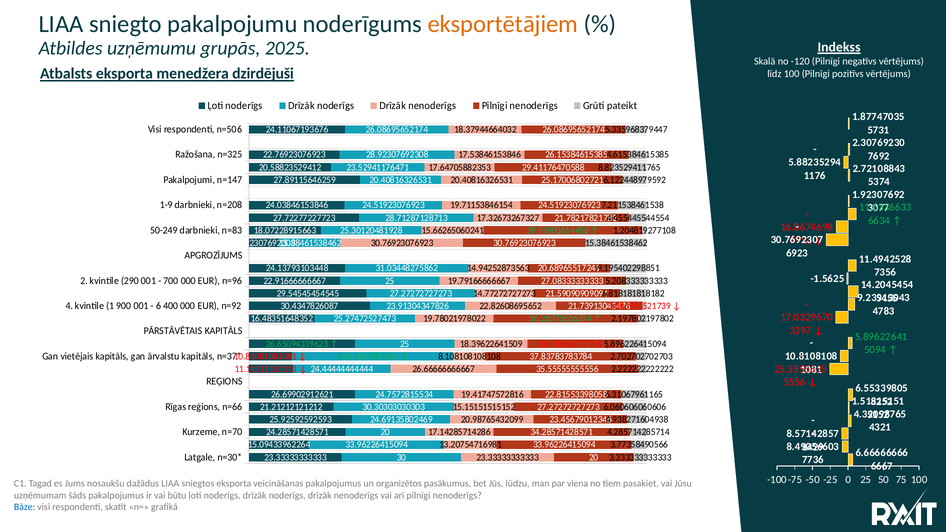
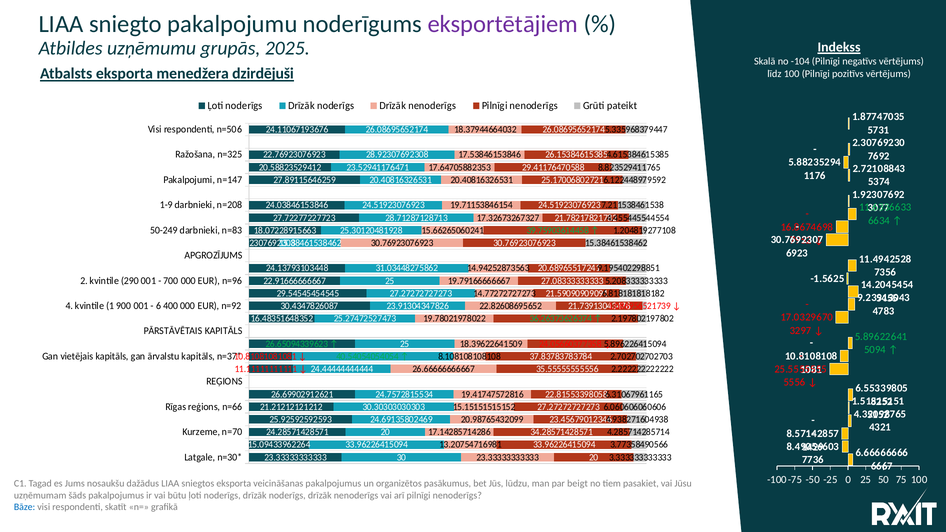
eksportētājiem colour: orange -> purple (503, 24)
-120: -120 -> -104 (800, 61)
viena: viena -> beigt (577, 484)
